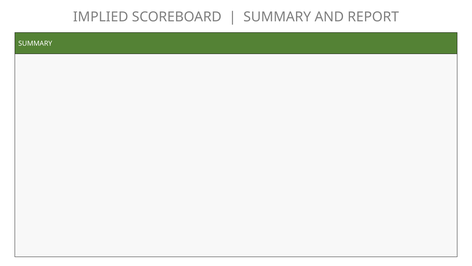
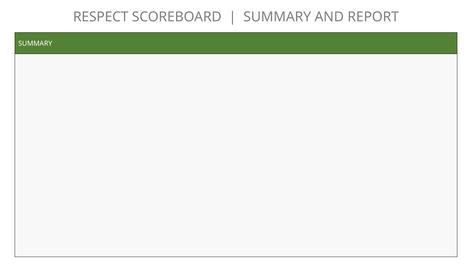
IMPLIED: IMPLIED -> RESPECT (101, 17)
